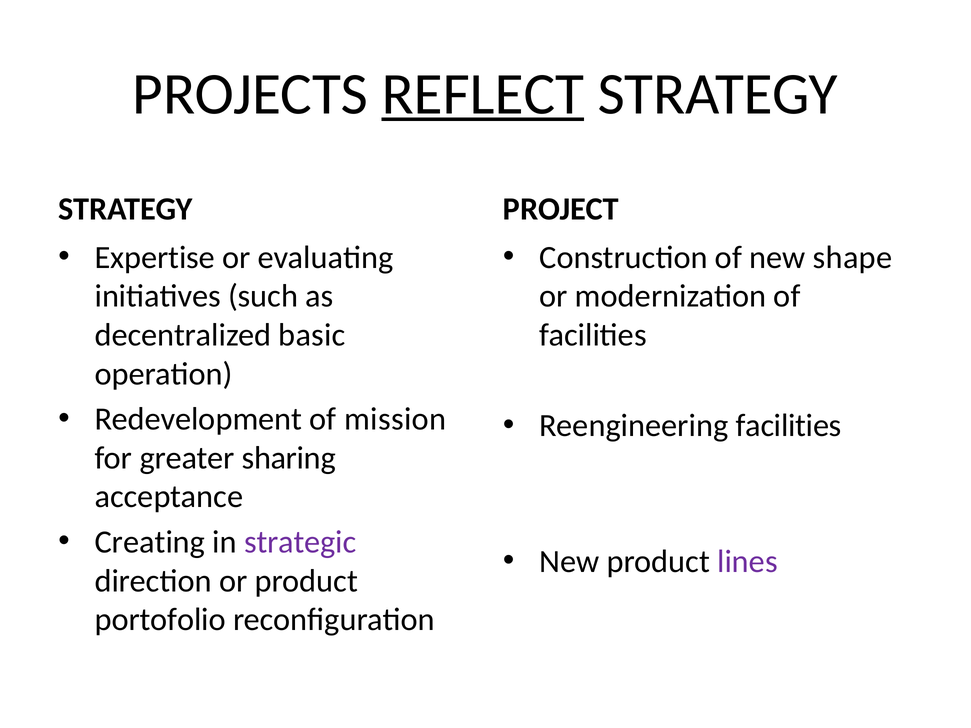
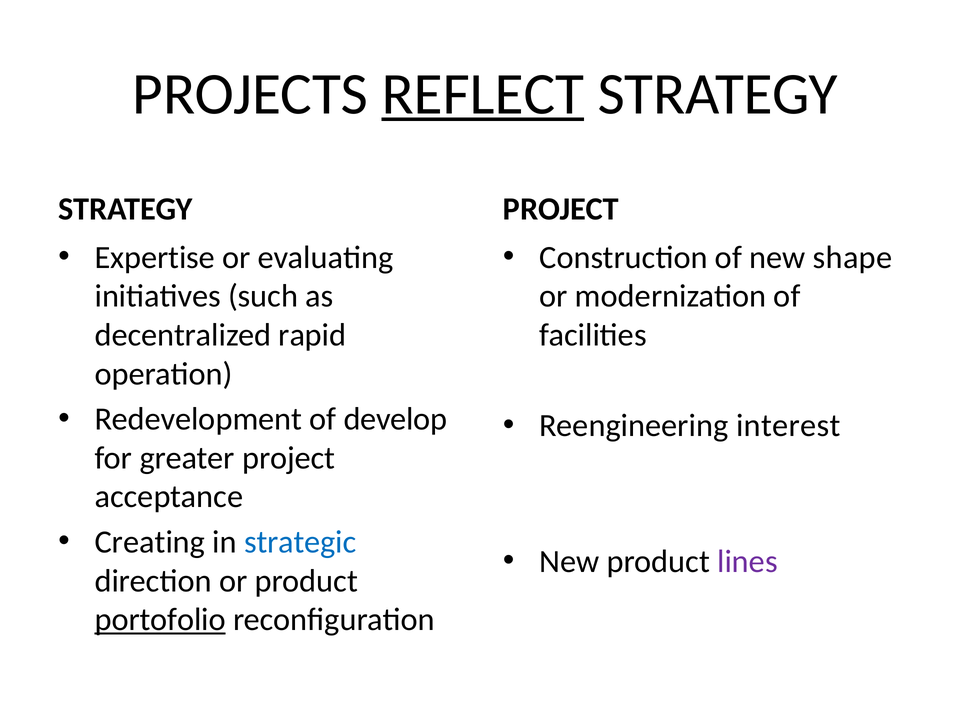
basic: basic -> rapid (312, 335)
mission: mission -> develop (395, 419)
Reengineering facilities: facilities -> interest (788, 426)
greater sharing: sharing -> project (289, 458)
strategic colour: purple -> blue (300, 542)
portofolio underline: none -> present (160, 620)
